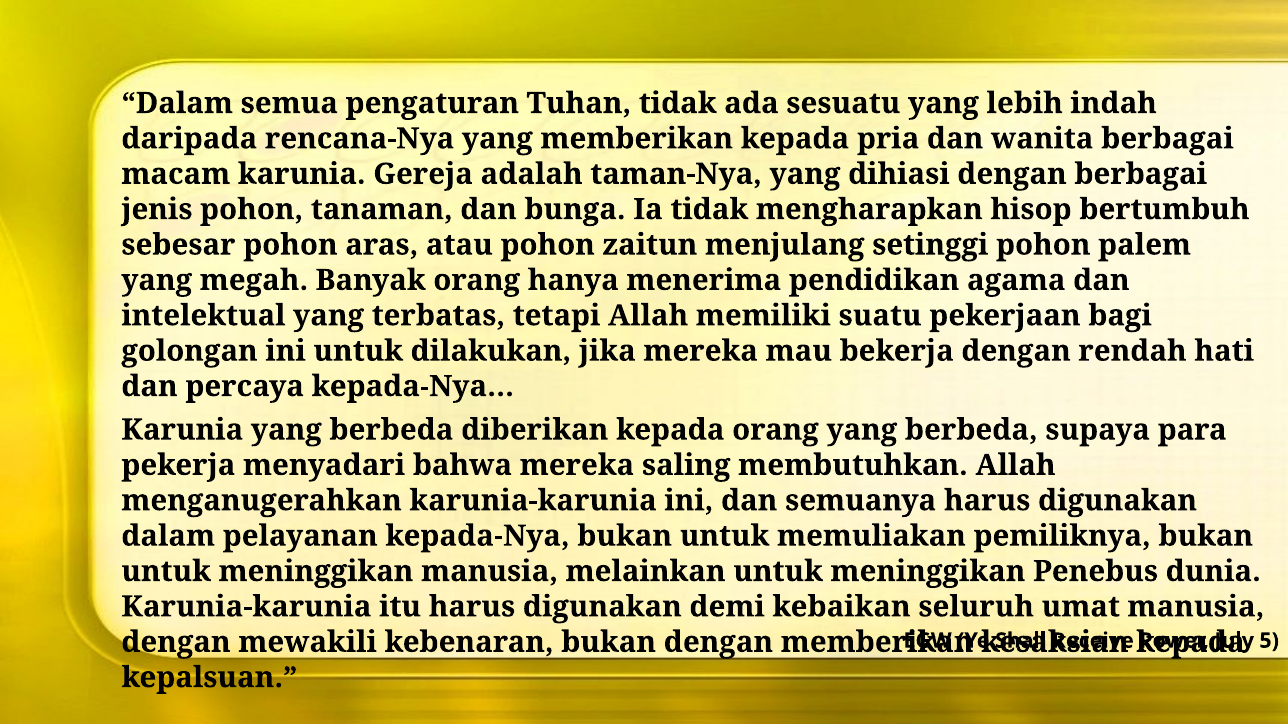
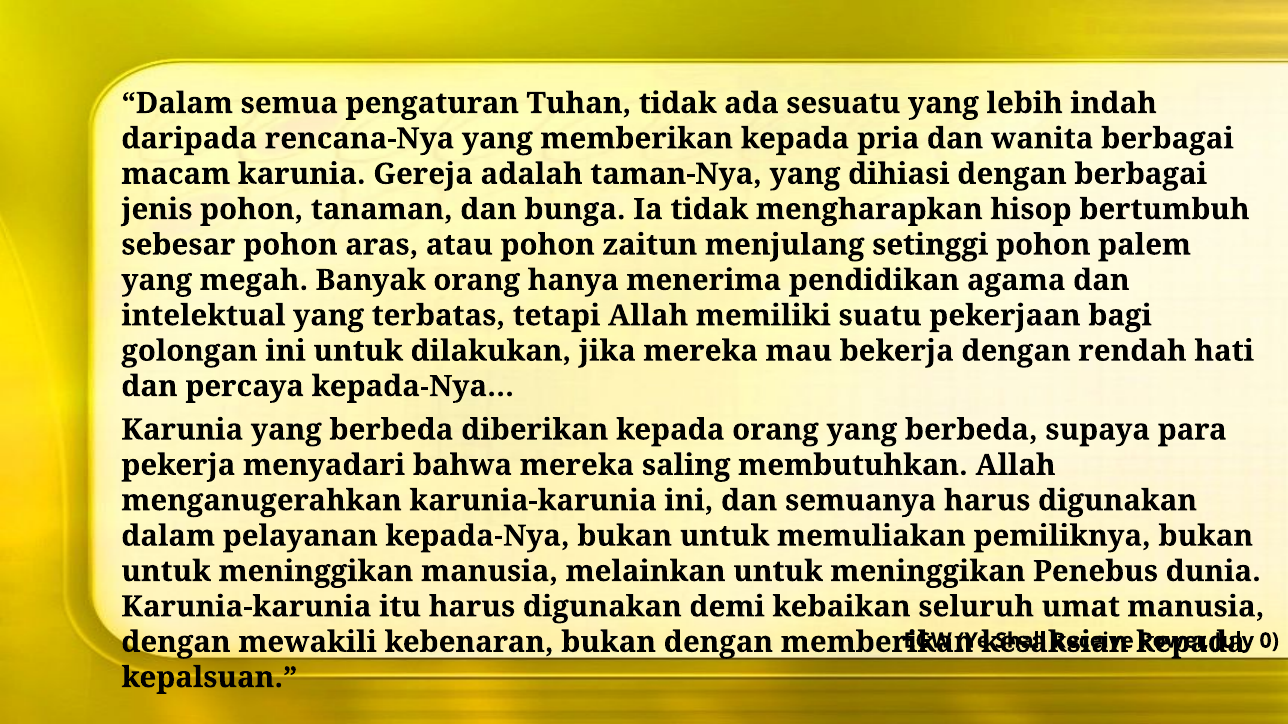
5: 5 -> 0 (1269, 641)
